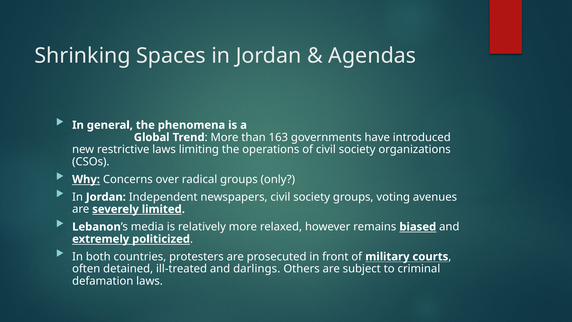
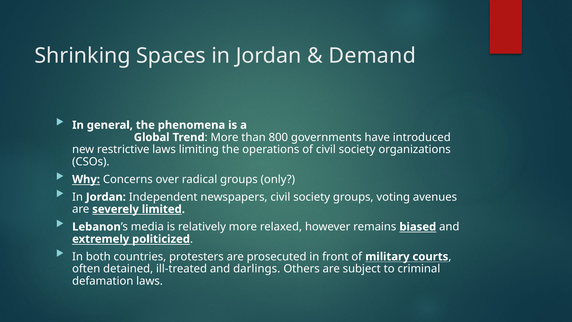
Agendas: Agendas -> Demand (372, 56)
163: 163 -> 800 (278, 137)
